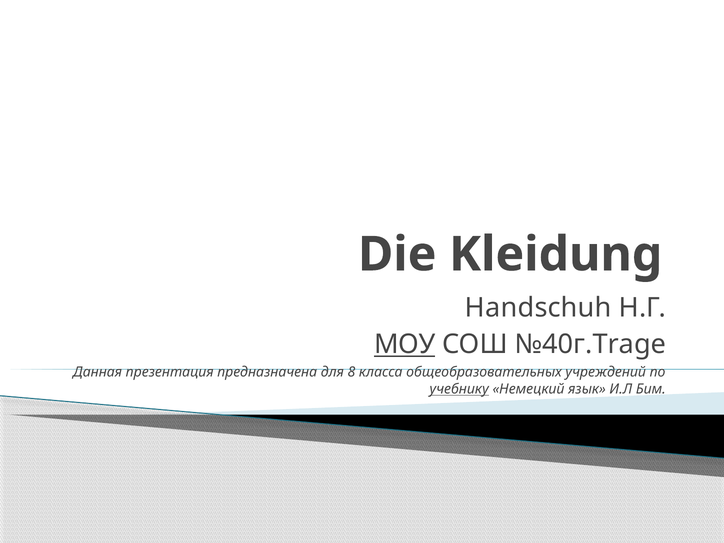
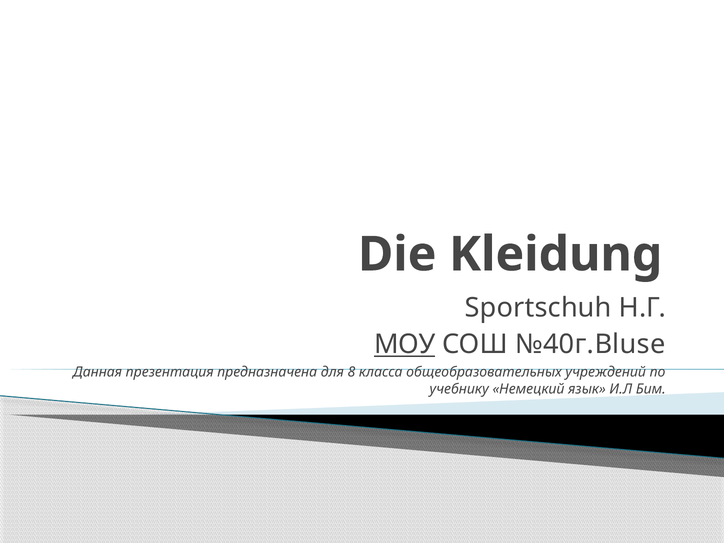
Handschuh: Handschuh -> Sportschuh (538, 308)
№40г.Trage: №40г.Trage -> №40г.Bluse (590, 344)
учебнику underline: present -> none (459, 389)
